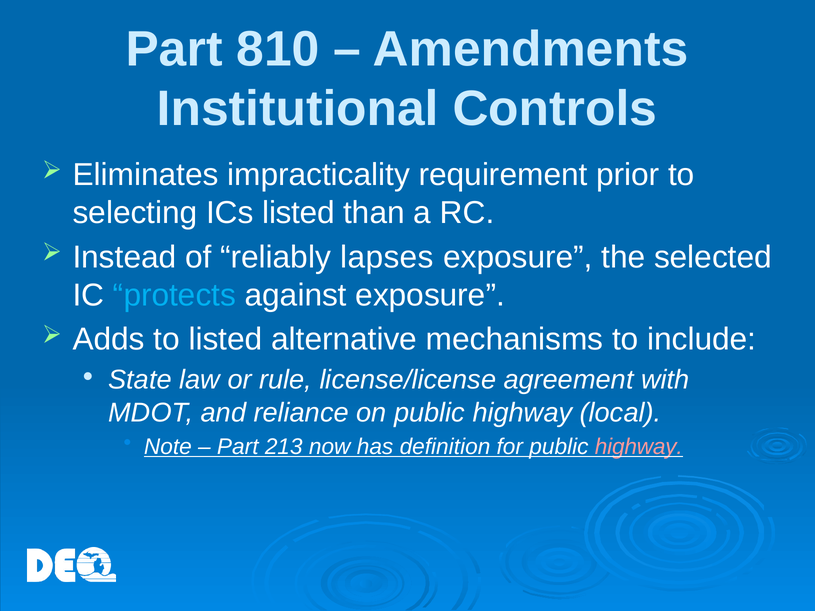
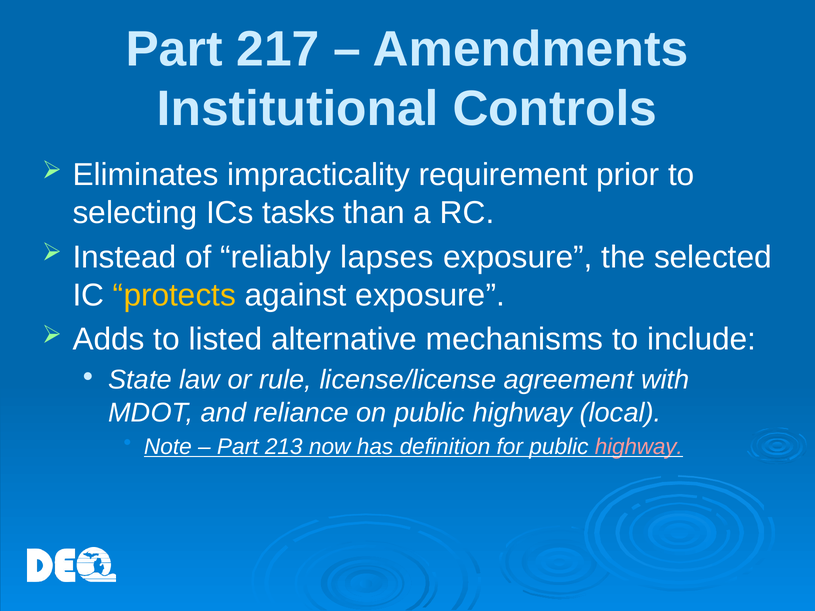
810: 810 -> 217 (278, 49)
ICs listed: listed -> tasks (299, 213)
protects colour: light blue -> yellow (174, 295)
